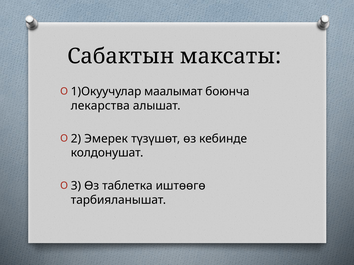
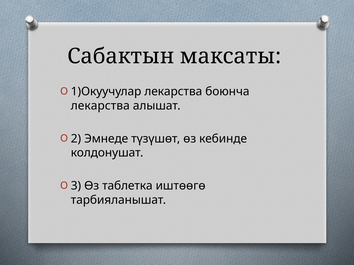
1)Окуучулар маалымат: маалымат -> лекарства (173, 92)
Эмерек: Эмерек -> Эмнеде (106, 139)
